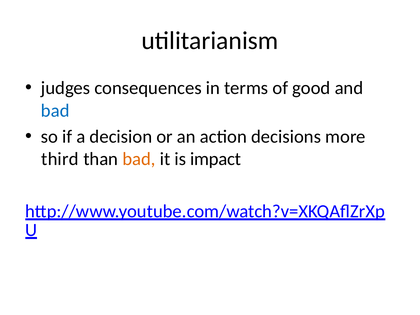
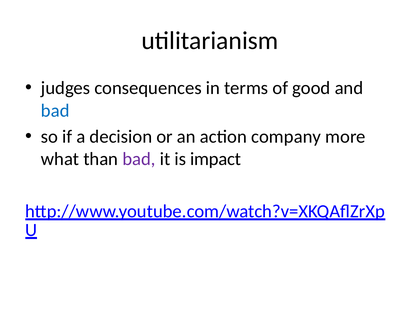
decisions: decisions -> company (286, 137)
third: third -> what (60, 159)
bad colour: orange -> purple (139, 159)
